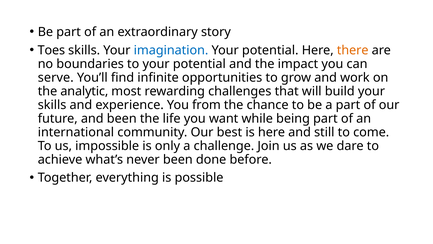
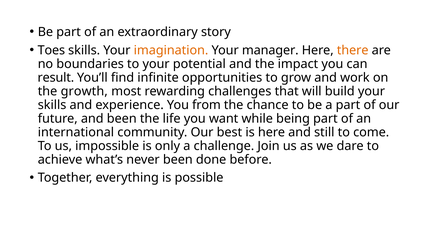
imagination colour: blue -> orange (171, 50)
potential: potential -> manager (270, 50)
serve: serve -> result (56, 77)
analytic: analytic -> growth (84, 91)
